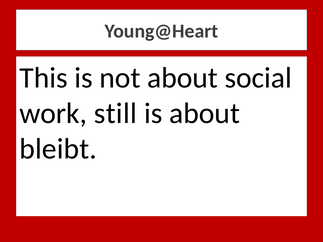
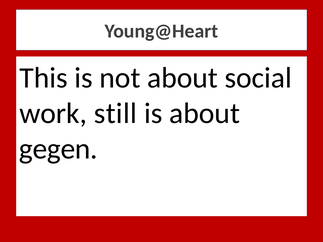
bleibt: bleibt -> gegen (58, 149)
